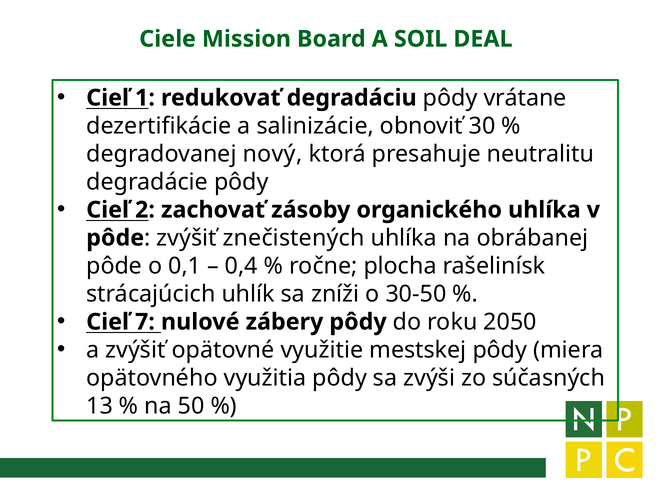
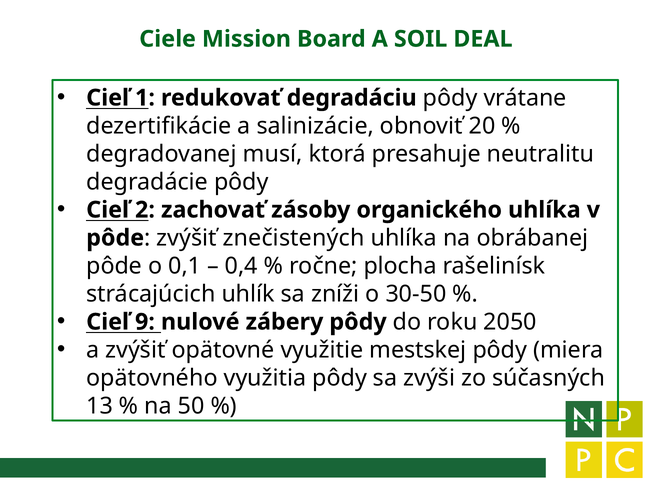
30: 30 -> 20 (482, 126)
nový: nový -> musí (273, 154)
7: 7 -> 9 (145, 321)
